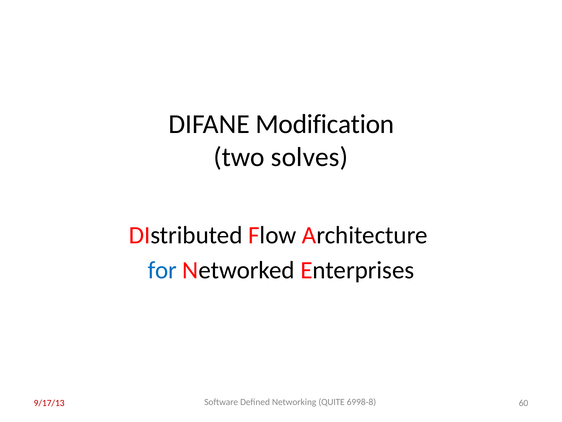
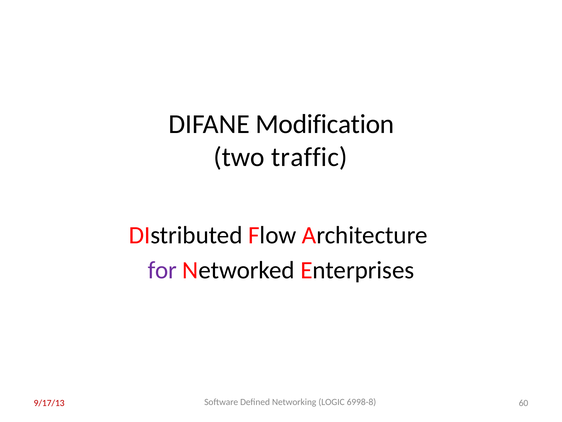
solves: solves -> traffic (309, 157)
for colour: blue -> purple (162, 270)
QUITE: QUITE -> LOGIC (332, 401)
